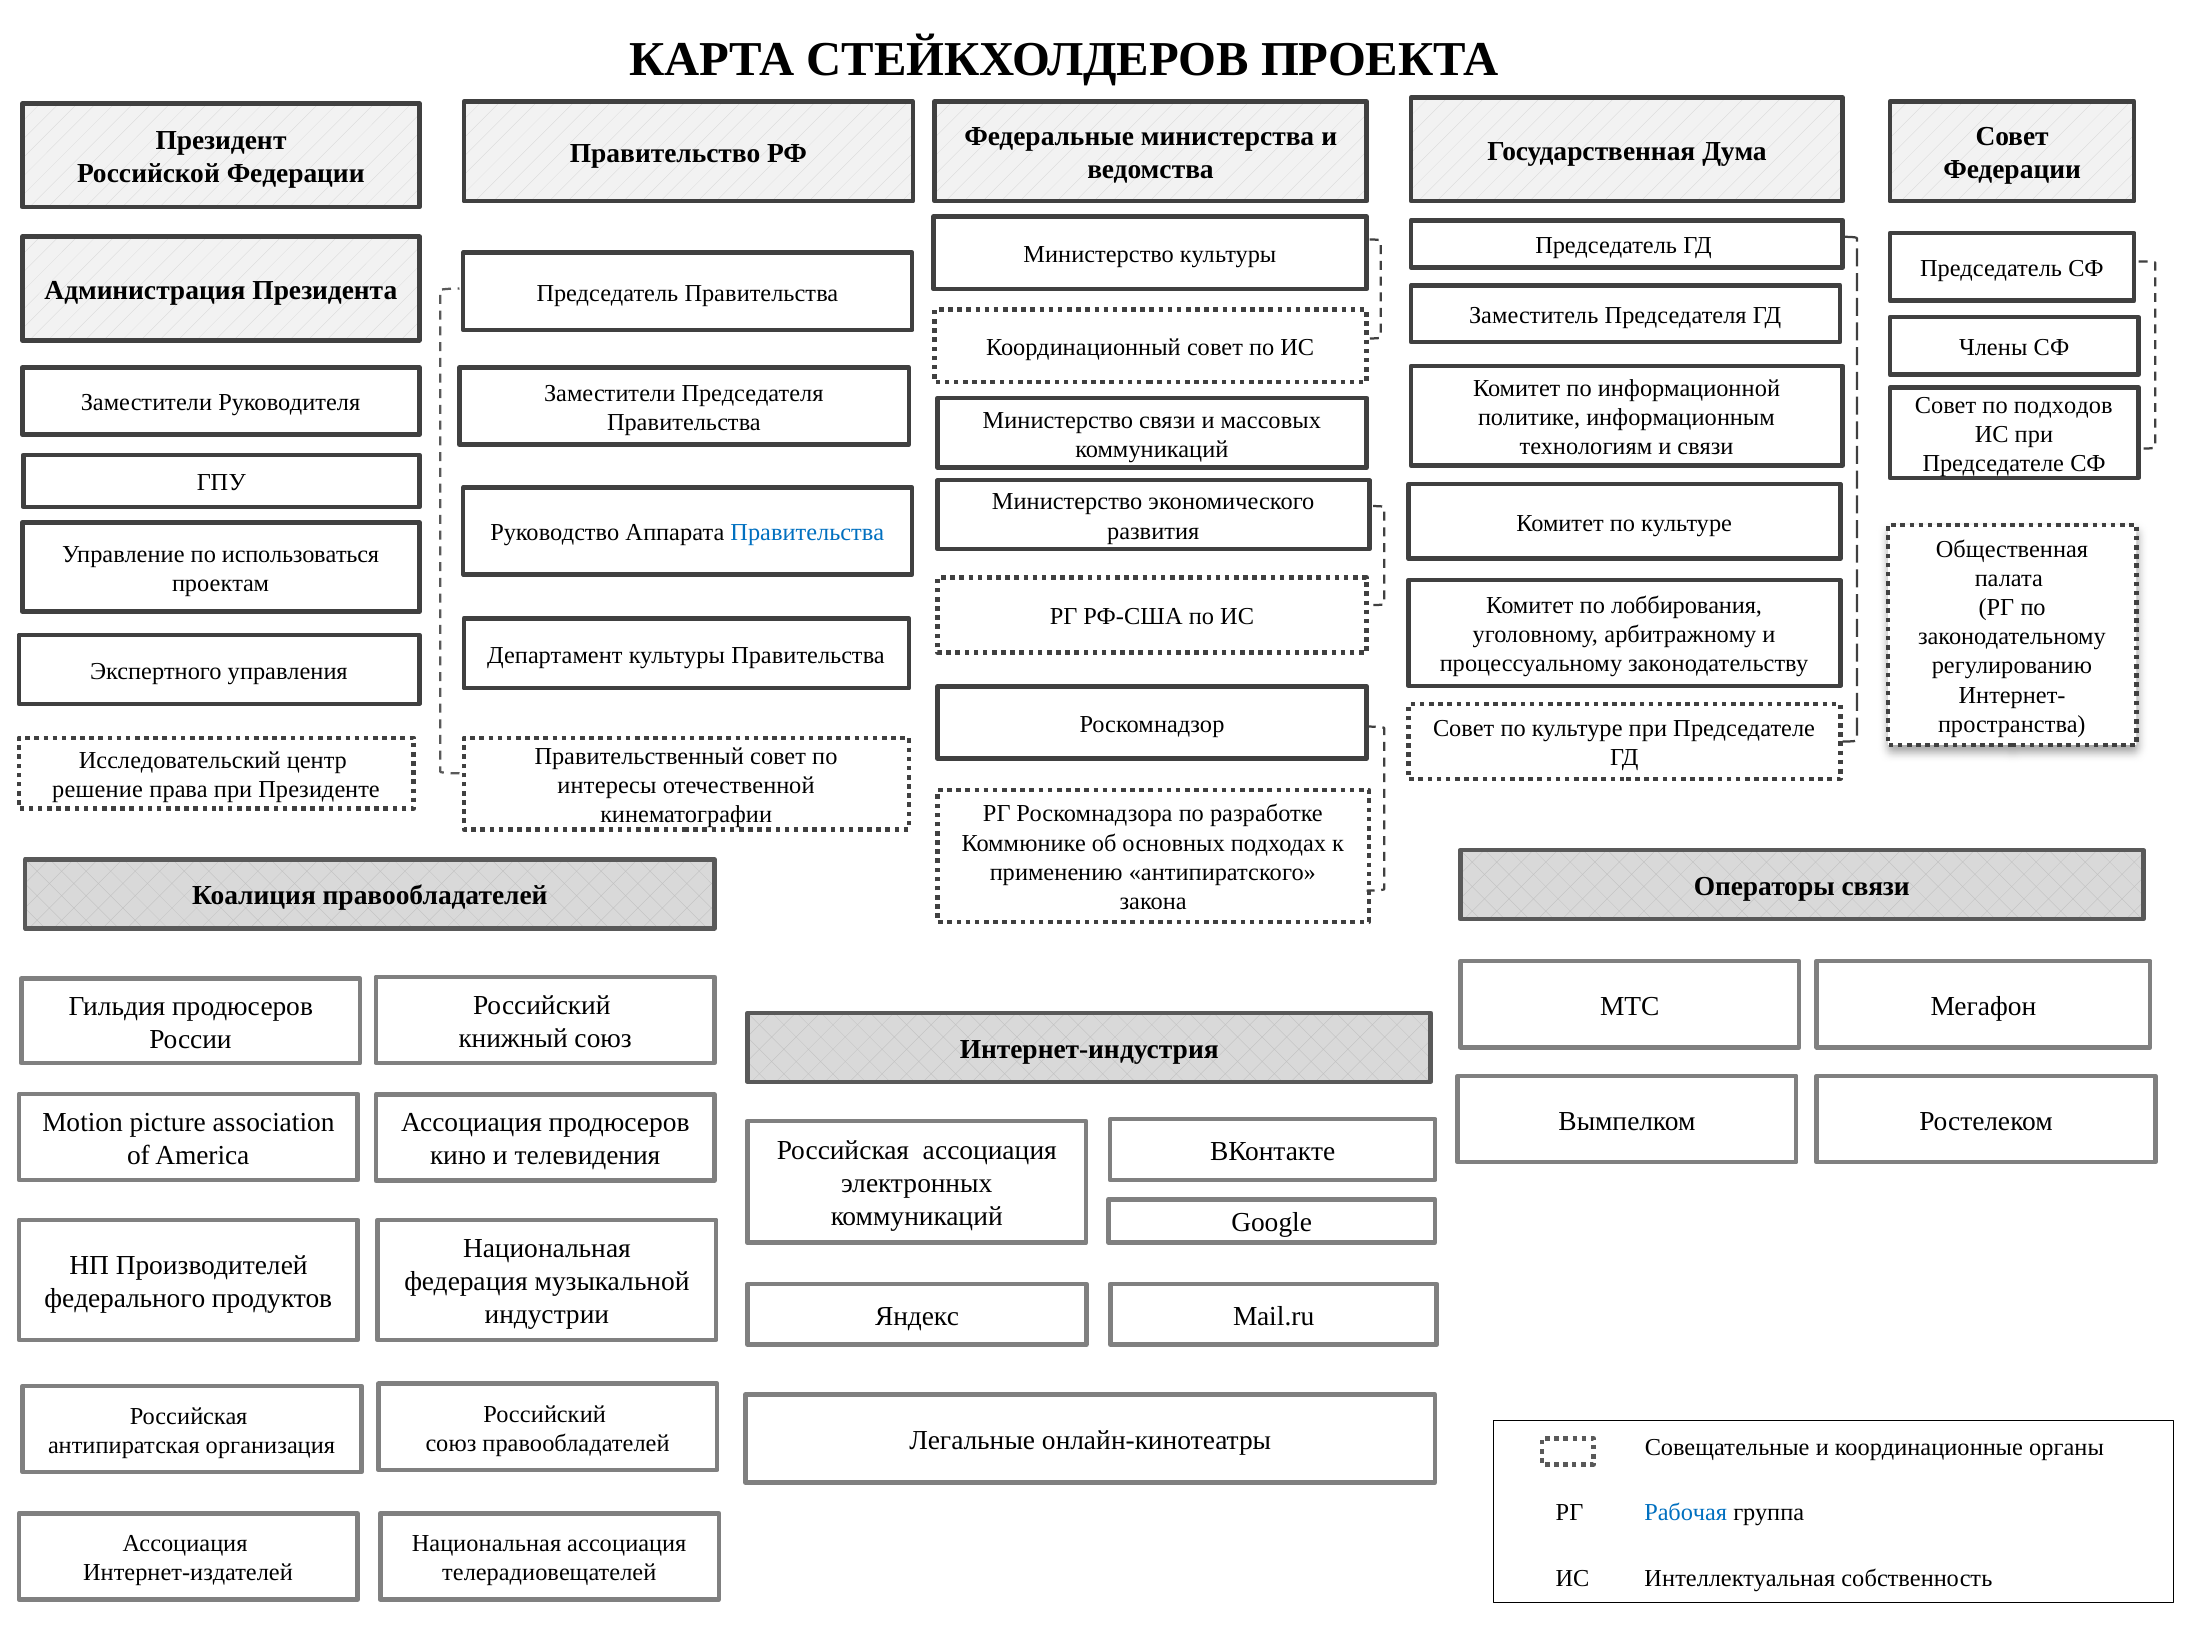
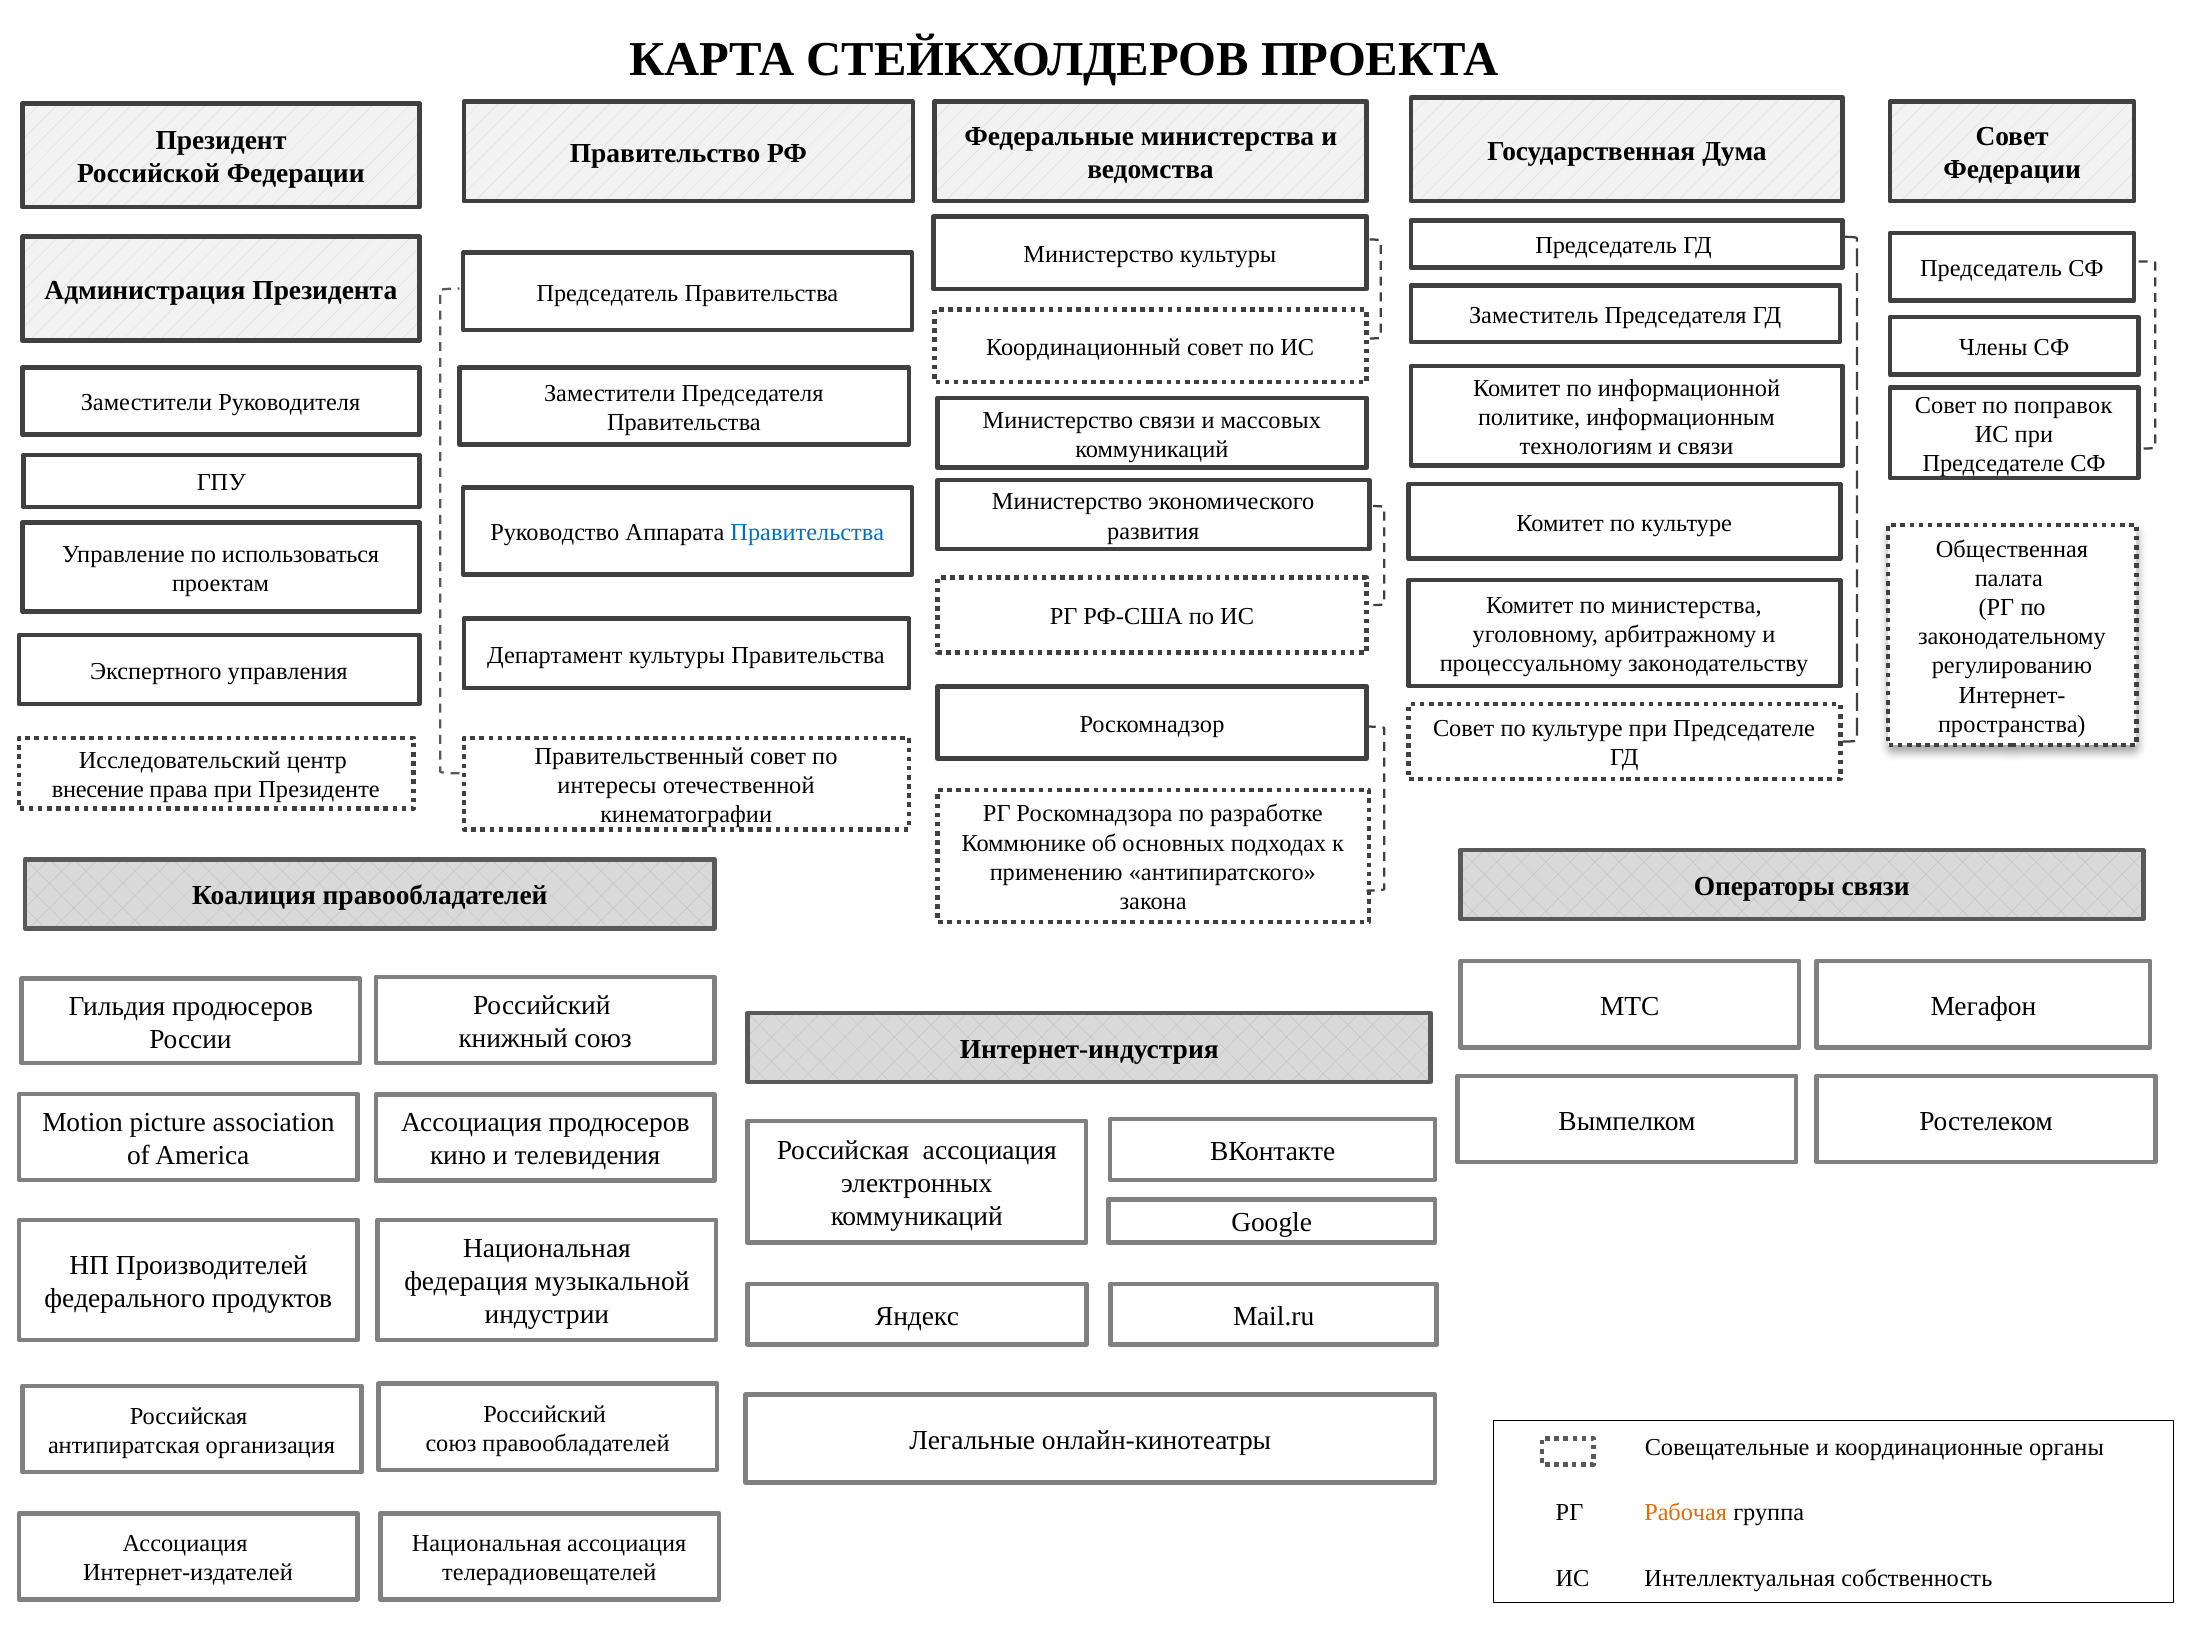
подходов: подходов -> поправок (2063, 405)
по лоббирования: лоббирования -> министерства (1686, 605)
решение: решение -> внесение (98, 789)
Рабочая colour: blue -> orange (1686, 1513)
